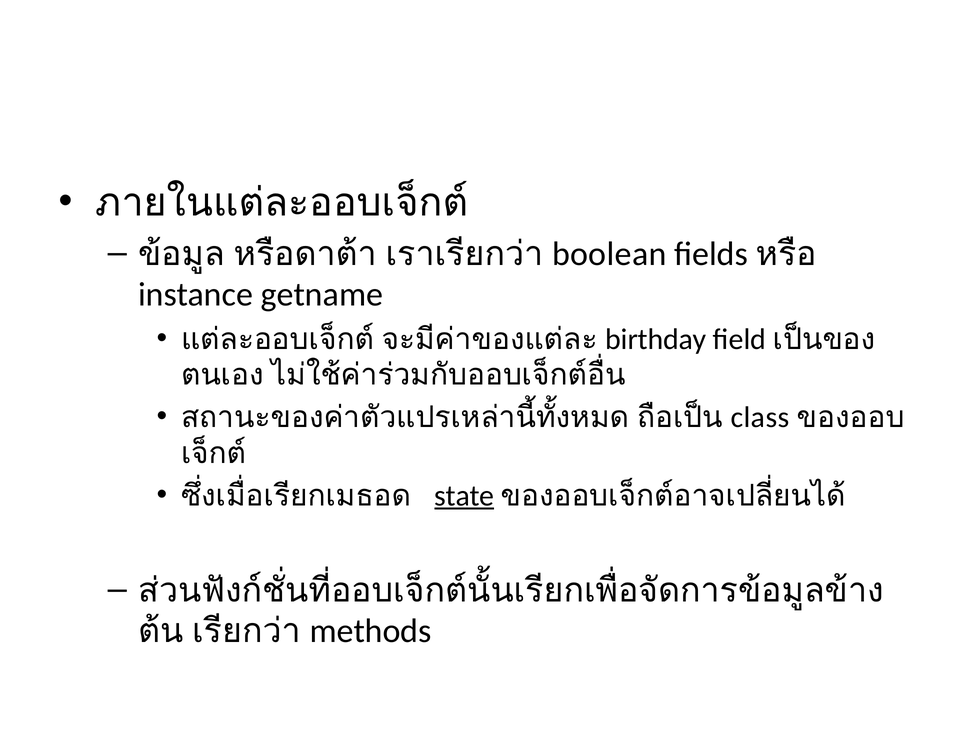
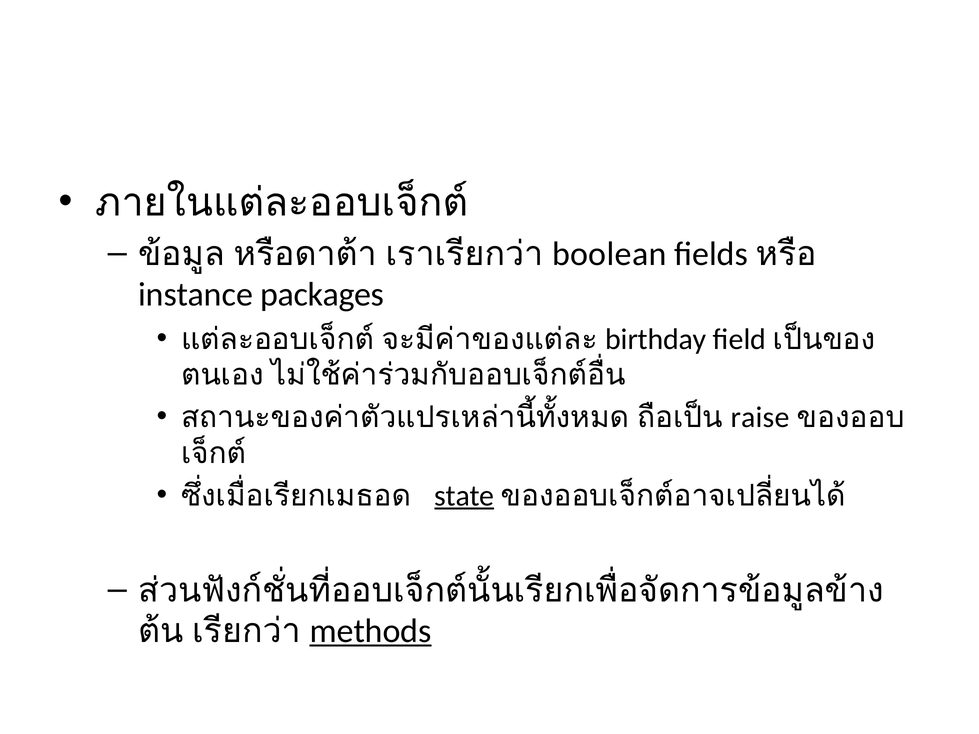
getname: getname -> packages (322, 295)
class: class -> raise (760, 418)
methods underline: none -> present (371, 631)
